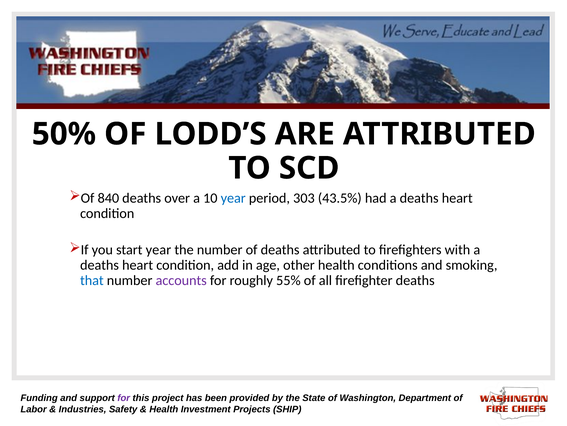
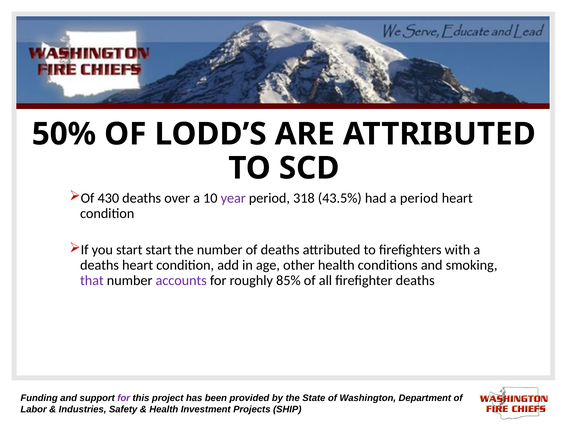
840: 840 -> 430 (108, 198)
year colour: blue -> purple (233, 198)
303: 303 -> 318 (304, 198)
had a deaths: deaths -> period (419, 198)
start year: year -> start (159, 249)
that colour: blue -> purple (92, 280)
55%: 55% -> 85% (288, 280)
